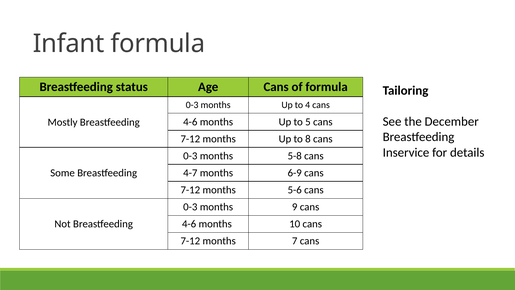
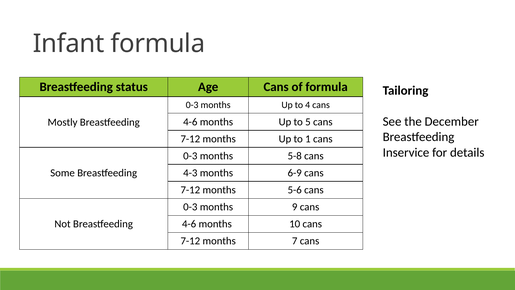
8: 8 -> 1 (308, 139)
4-7: 4-7 -> 4-3 (190, 173)
